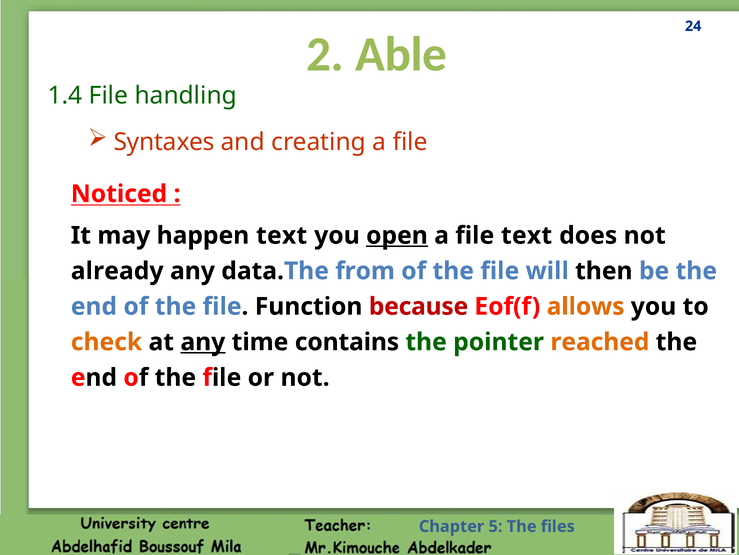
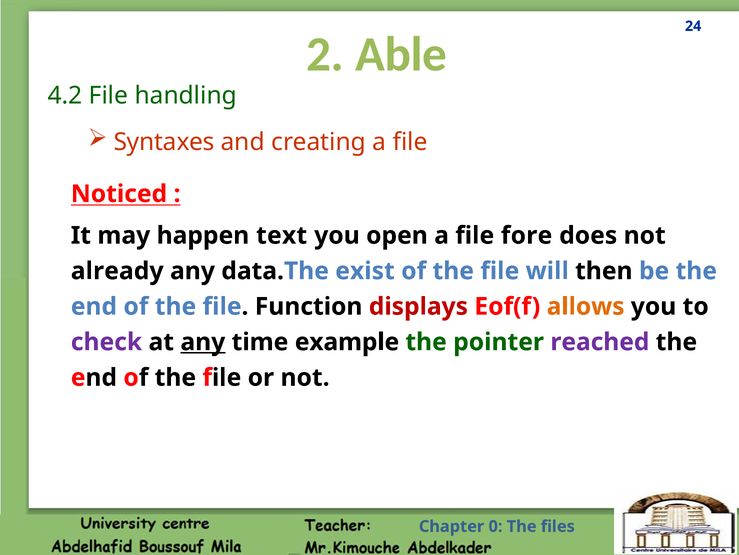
1.4: 1.4 -> 4.2 (65, 95)
open underline: present -> none (397, 235)
file text: text -> fore (527, 235)
from: from -> exist (365, 271)
because: because -> displays (418, 306)
check colour: orange -> purple (106, 342)
contains: contains -> example (347, 342)
reached colour: orange -> purple (600, 342)
5: 5 -> 0 (496, 526)
